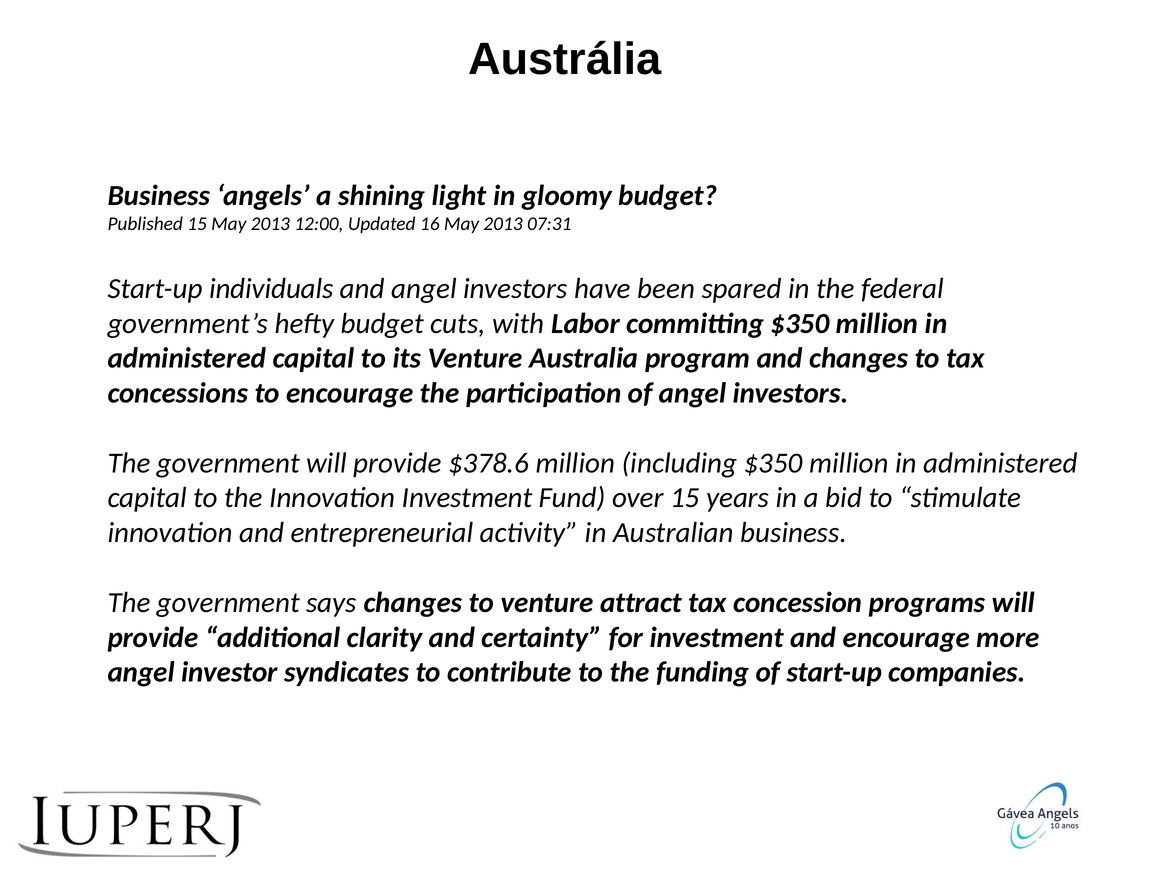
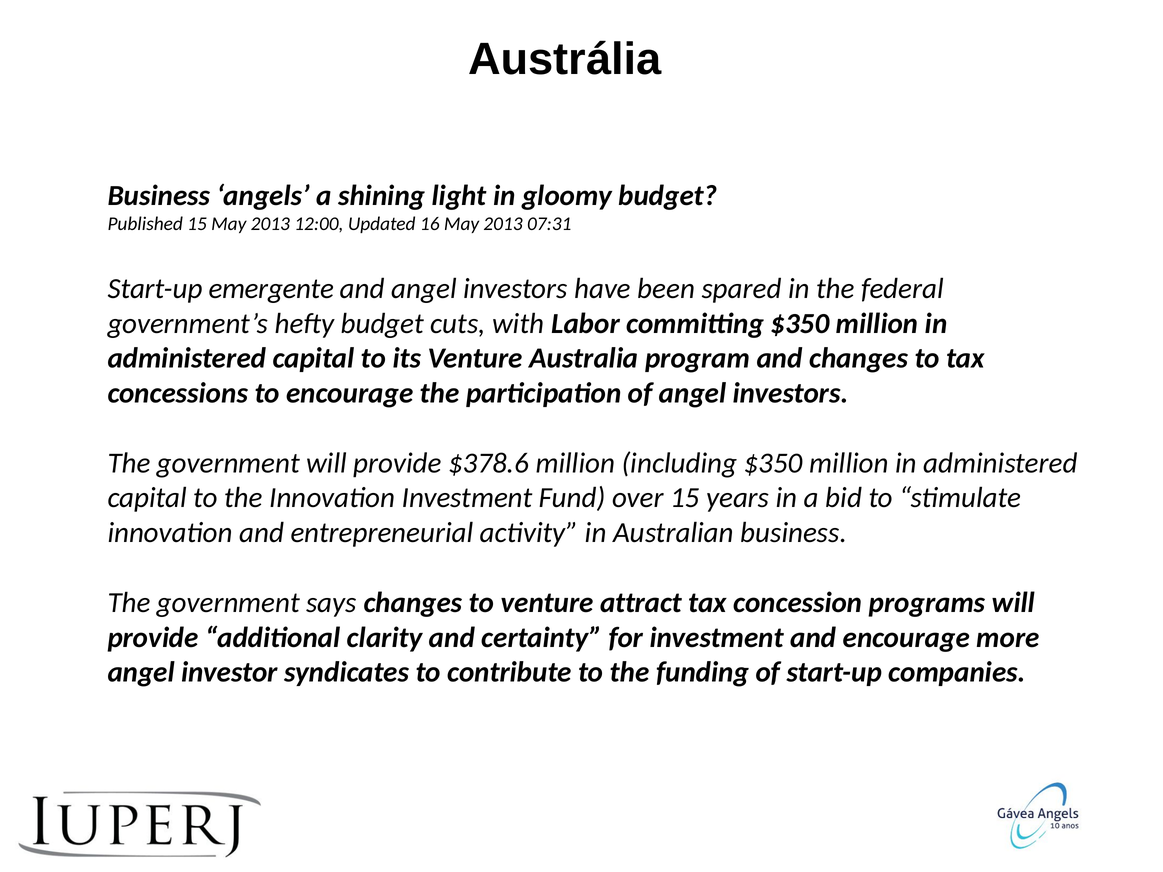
individuals: individuals -> emergente (271, 289)
